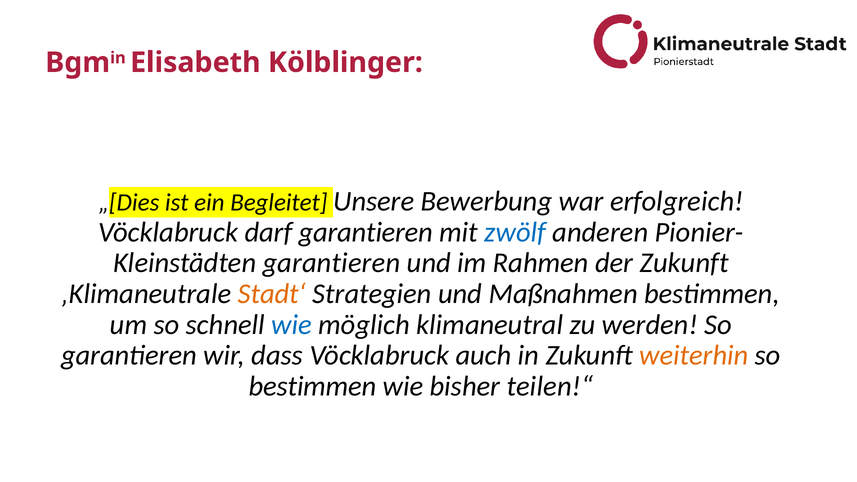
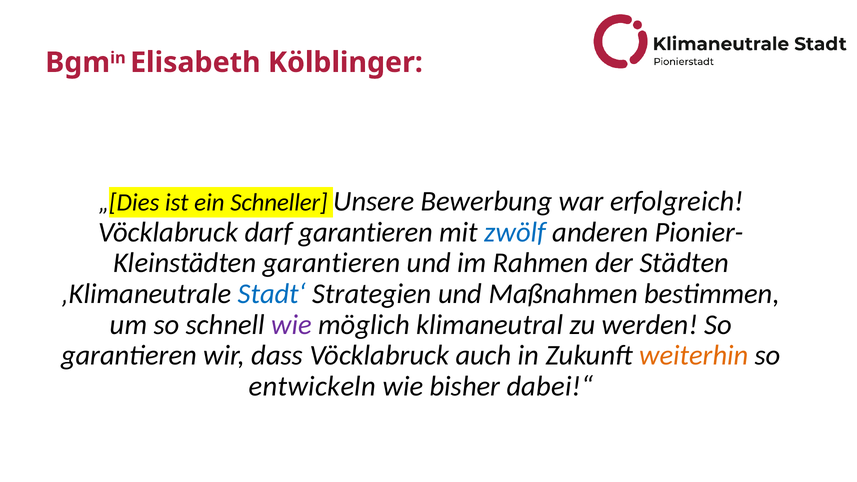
Begleitet: Begleitet -> Schneller (279, 202)
der Zukunft: Zukunft -> Städten (684, 263)
Stadt‘ colour: orange -> blue (272, 294)
wie colour: blue -> purple (292, 325)
bestimmen: bestimmen -> entwickeln (312, 386)
teilen!“: teilen!“ -> dabei!“ (550, 386)
